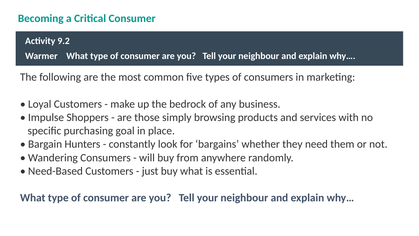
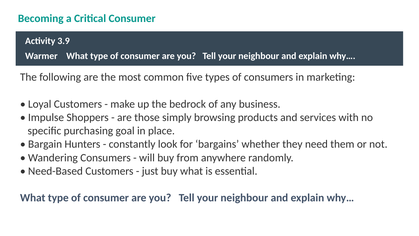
9.2: 9.2 -> 3.9 (64, 41)
